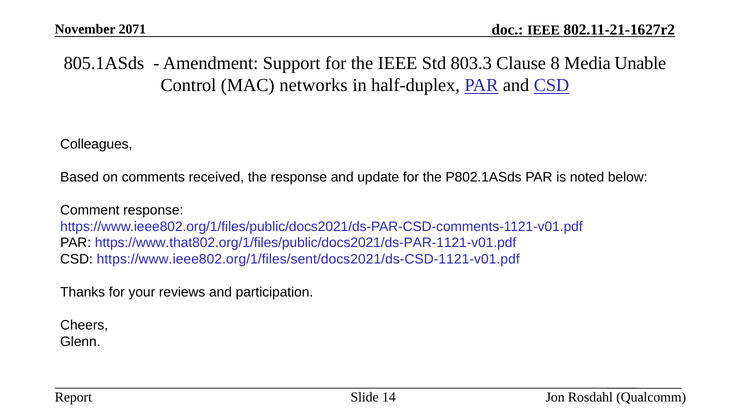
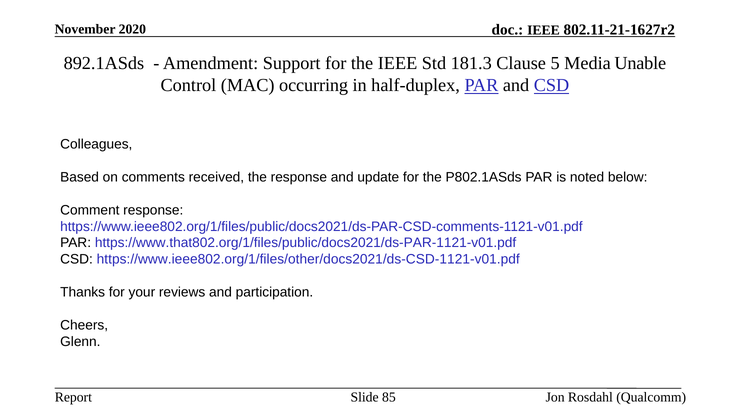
2071: 2071 -> 2020 (132, 29)
805.1ASds: 805.1ASds -> 892.1ASds (104, 63)
803.3: 803.3 -> 181.3 (471, 63)
8: 8 -> 5 (555, 63)
networks: networks -> occurring (314, 85)
https://www.ieee802.org/1/files/sent/docs2021/ds-CSD-1121-v01.pdf: https://www.ieee802.org/1/files/sent/docs2021/ds-CSD-1121-v01.pdf -> https://www.ieee802.org/1/files/other/docs2021/ds-CSD-1121-v01.pdf (308, 259)
14: 14 -> 85 (389, 397)
